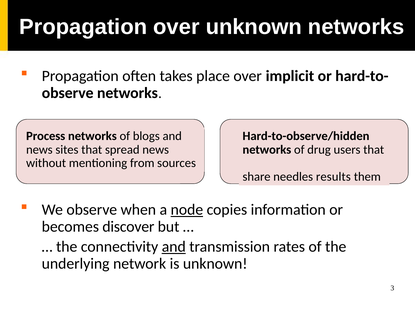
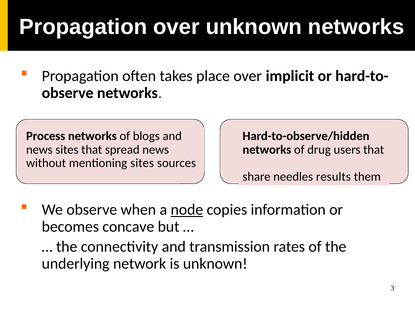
mentioning from: from -> sites (142, 163)
discover: discover -> concave (128, 227)
and underline: present -> none (174, 247)
